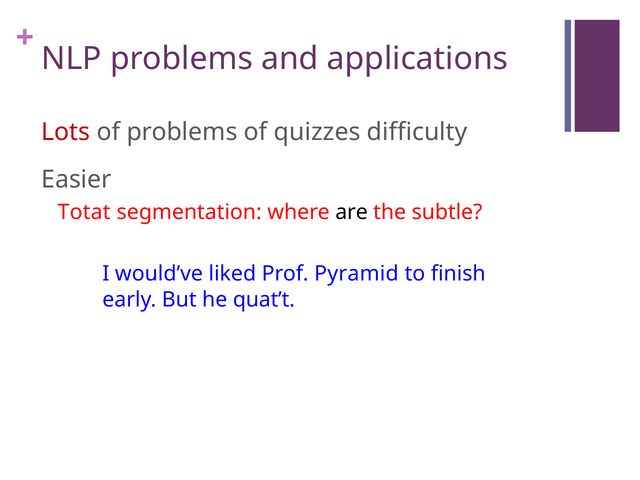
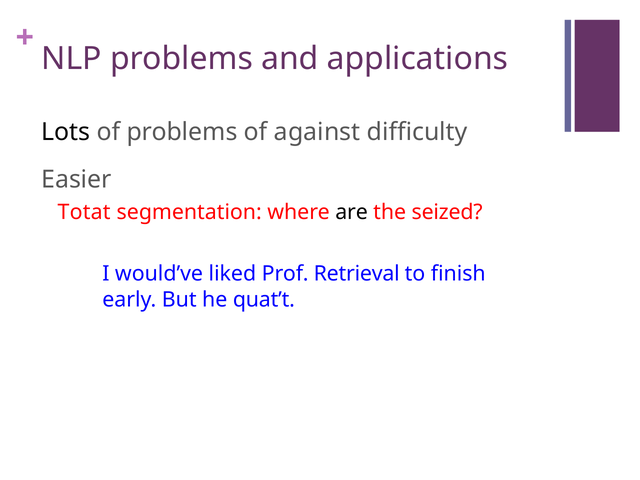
Lots colour: red -> black (66, 132)
quizzes: quizzes -> against (317, 132)
subtle: subtle -> seized (447, 212)
Pyramid: Pyramid -> Retrieval (357, 274)
